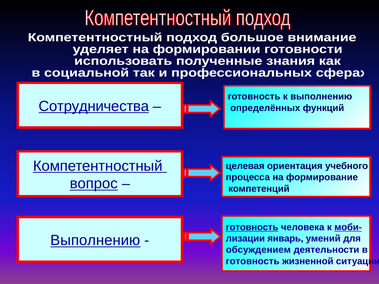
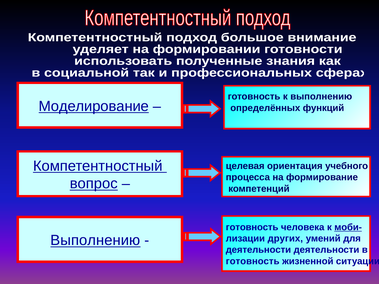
Сотрудничества: Сотрудничества -> Моделирование (94, 106)
готовность underline: present -> none (252, 227)
январь: январь -> других (285, 239)
обсуждением: обсуждением -> деятельности (258, 250)
